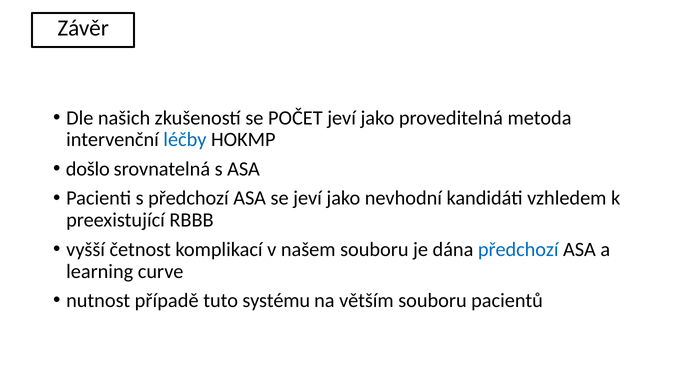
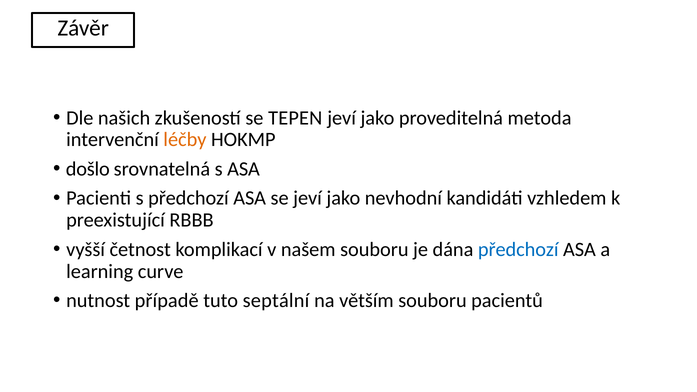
POČET: POČET -> TEPEN (295, 118)
léčby colour: blue -> orange (185, 140)
systému: systému -> septální (276, 301)
